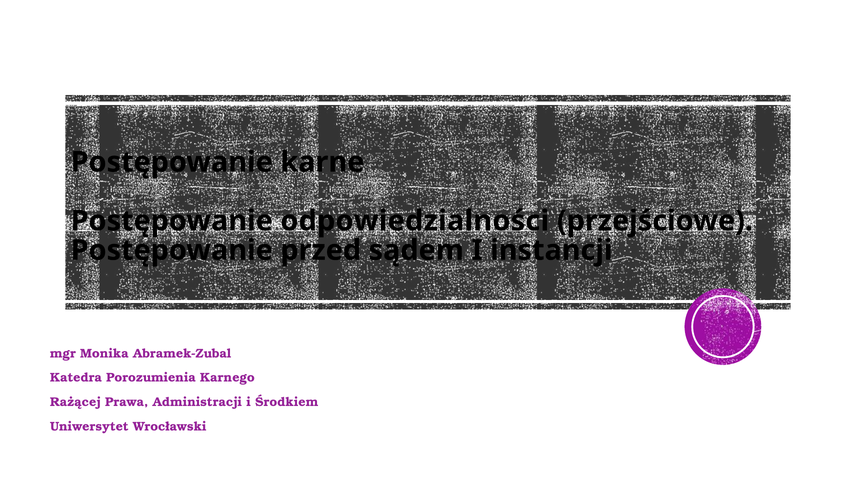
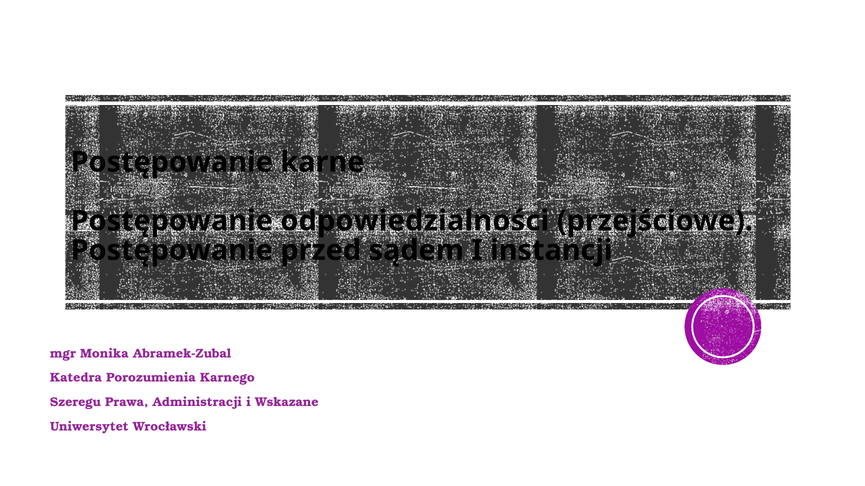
Rażącej: Rażącej -> Szeregu (75, 403)
Środkiem: Środkiem -> Wskazane (287, 403)
